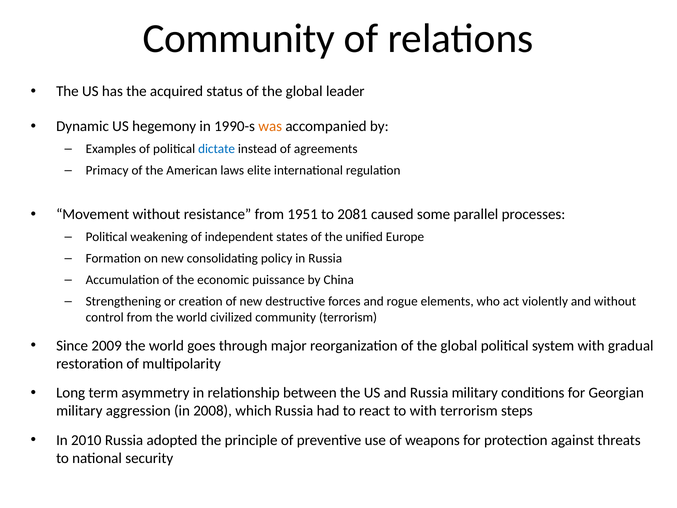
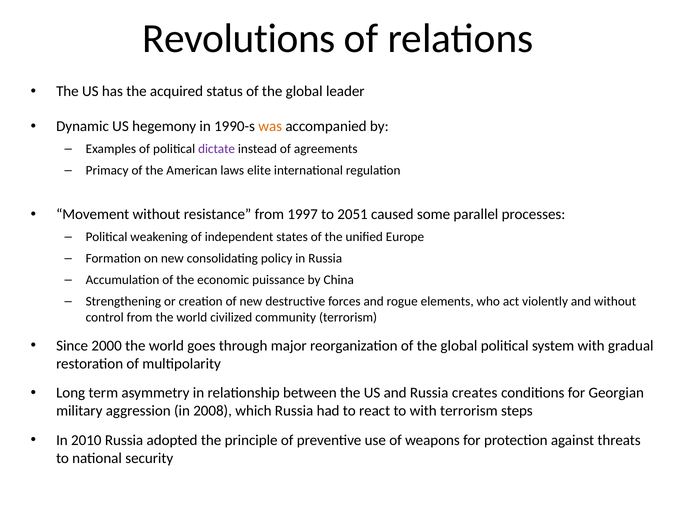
Community: Community -> Revolutions (239, 39)
dictate colour: blue -> purple (217, 149)
1951: 1951 -> 1997 (303, 214)
2081: 2081 -> 2051 (353, 214)
2009: 2009 -> 2000 (107, 345)
Russia military: military -> creates (475, 393)
